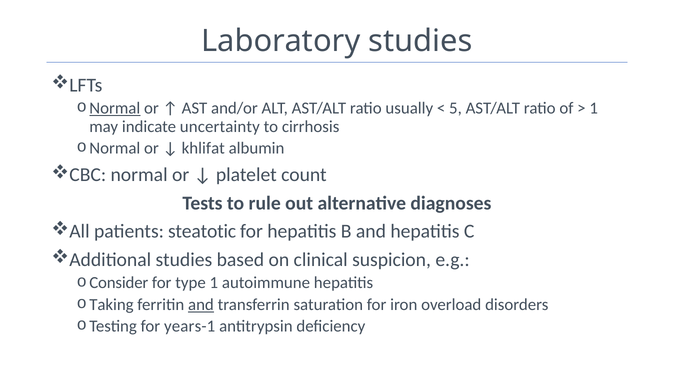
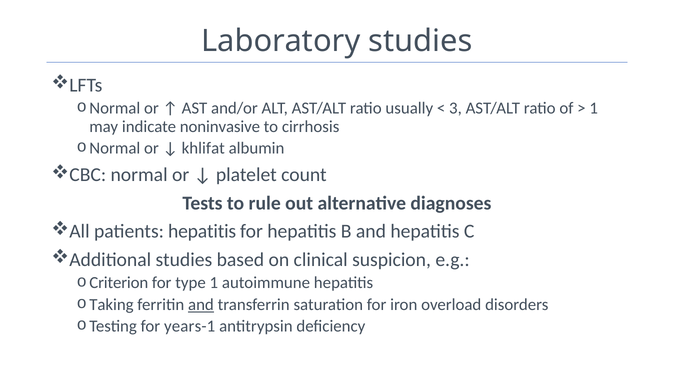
Normal underline: present -> none (115, 108)
5: 5 -> 3 (455, 108)
uncertainty: uncertainty -> noninvasive (220, 127)
patients steatotic: steatotic -> hepatitis (202, 232)
Consider: Consider -> Criterion (119, 283)
